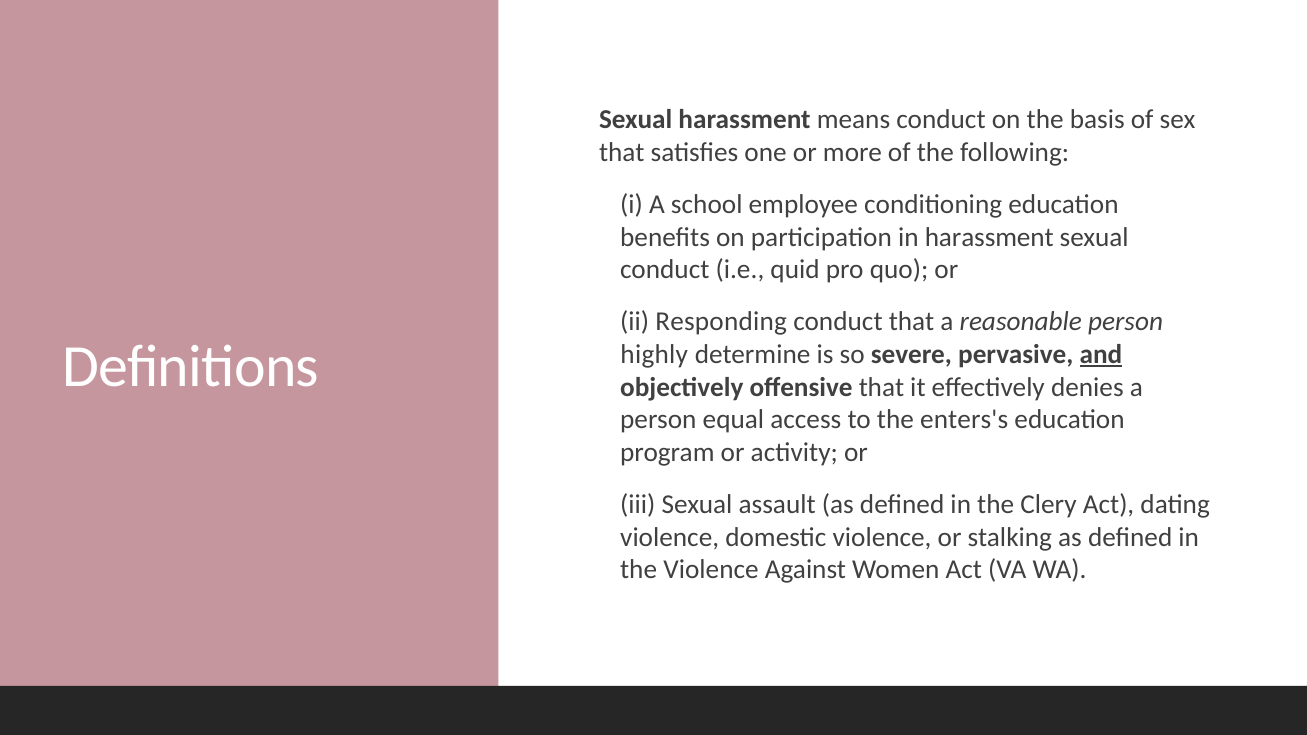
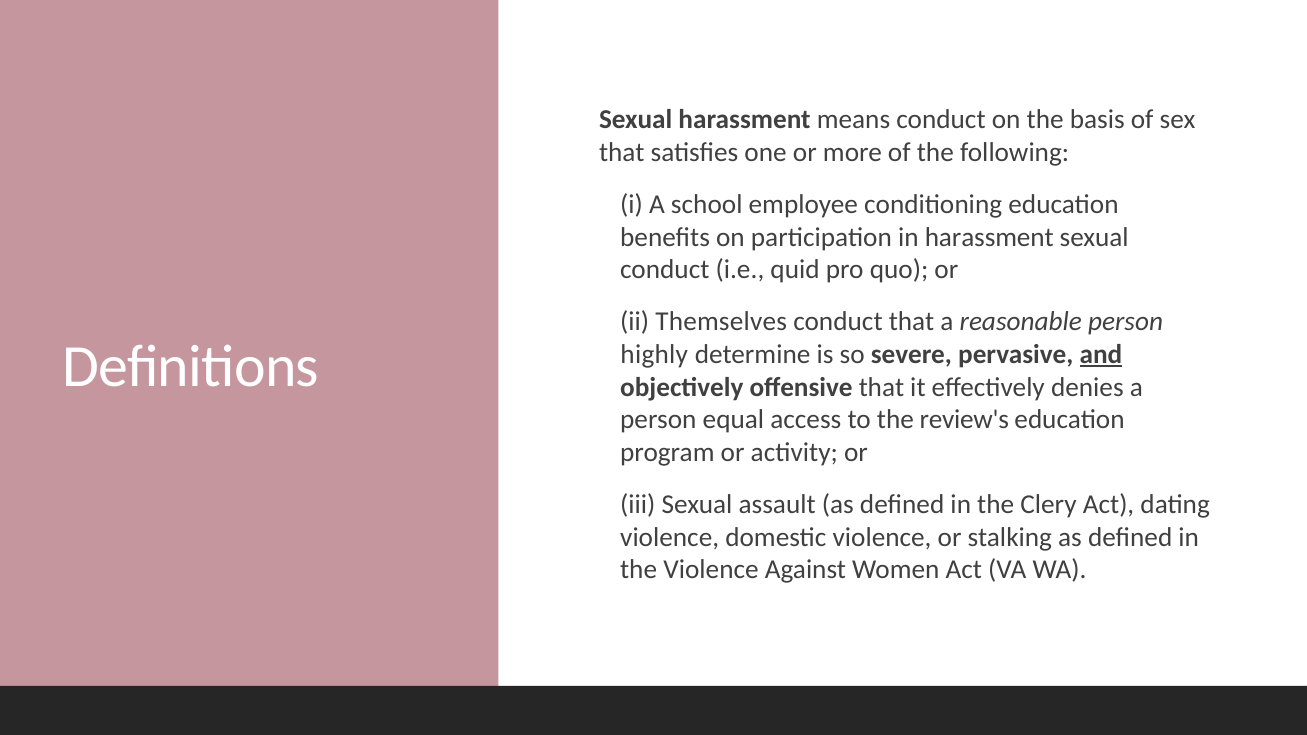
Responding: Responding -> Themselves (721, 322)
enters's: enters's -> review's (964, 420)
